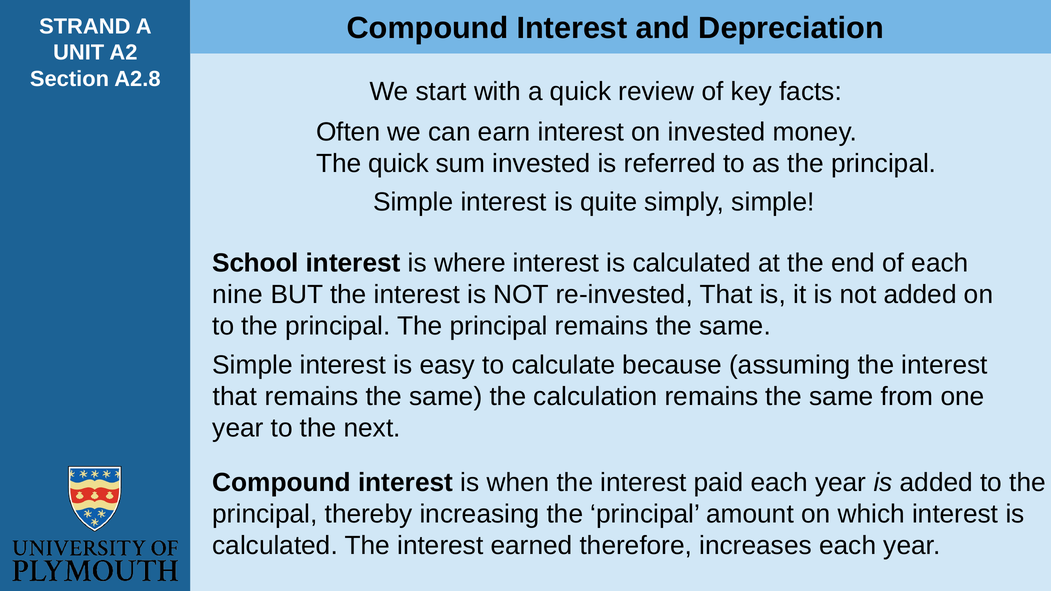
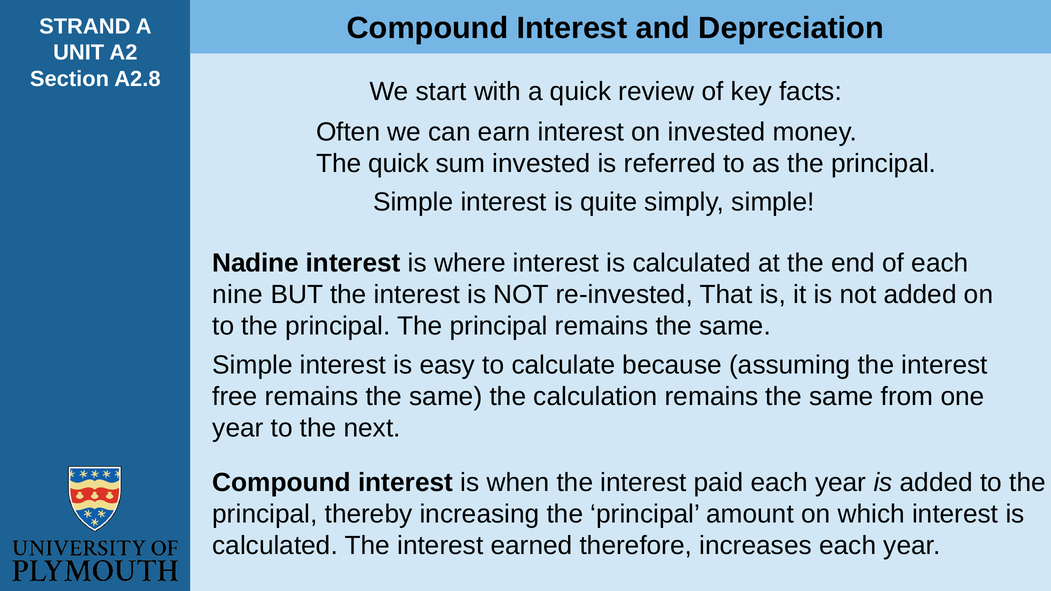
School: School -> Nadine (255, 263)
that: that -> free (235, 397)
